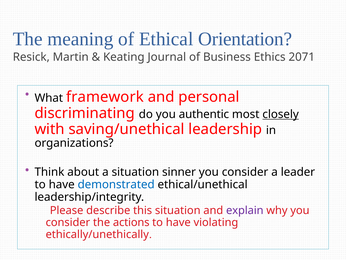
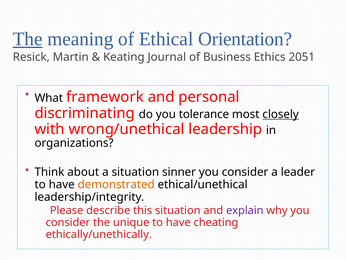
The underline: none -> present (28, 39)
2071: 2071 -> 2051 (302, 57)
authentic: authentic -> tolerance (204, 114)
saving/unethical: saving/unethical -> wrong/unethical (127, 129)
demonstrated colour: blue -> orange (116, 184)
actions: actions -> unique (131, 222)
violating: violating -> cheating (216, 222)
